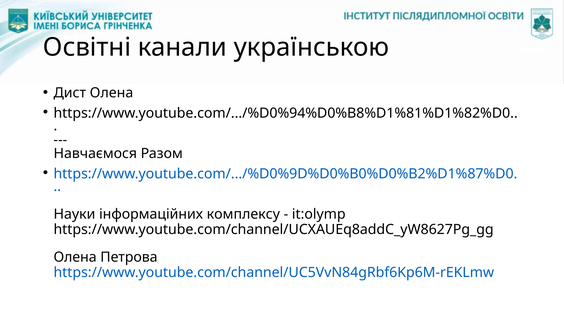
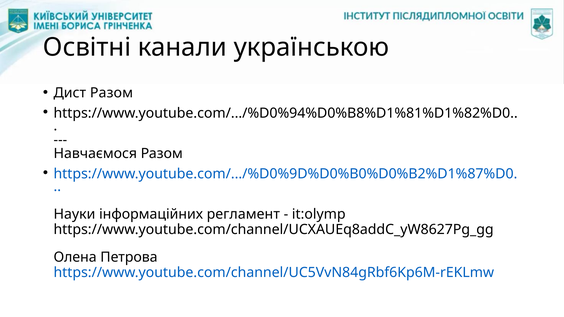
Дист Олена: Олена -> Разом (111, 93)
комплексу: комплексу -> регламент (243, 214)
